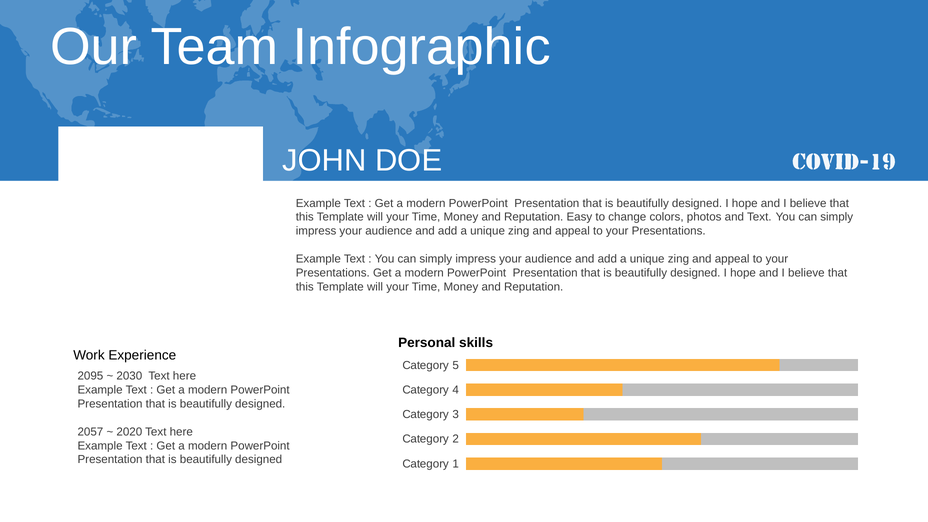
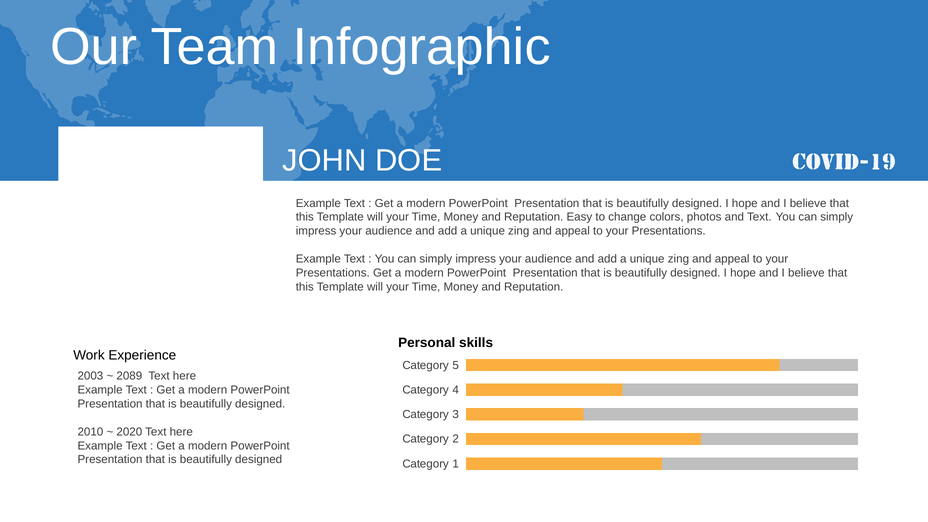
2095: 2095 -> 2003 (90, 376)
2030: 2030 -> 2089 (129, 376)
2057: 2057 -> 2010 (90, 432)
